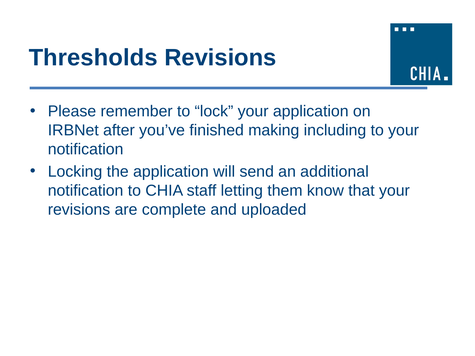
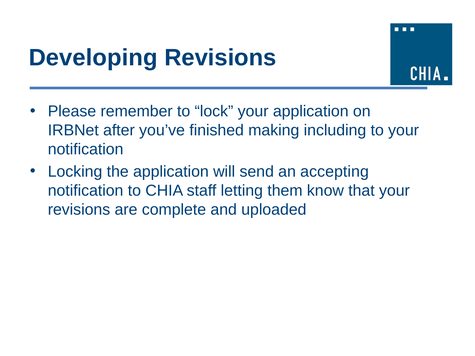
Thresholds: Thresholds -> Developing (93, 58)
additional: additional -> accepting (335, 172)
